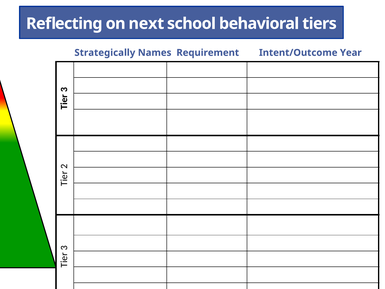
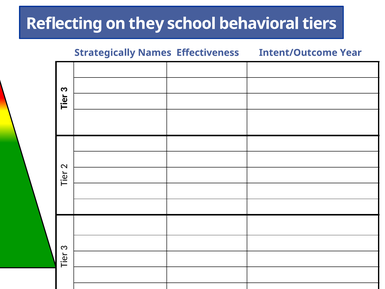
next: next -> they (146, 24)
Requirement: Requirement -> Effectiveness (208, 53)
